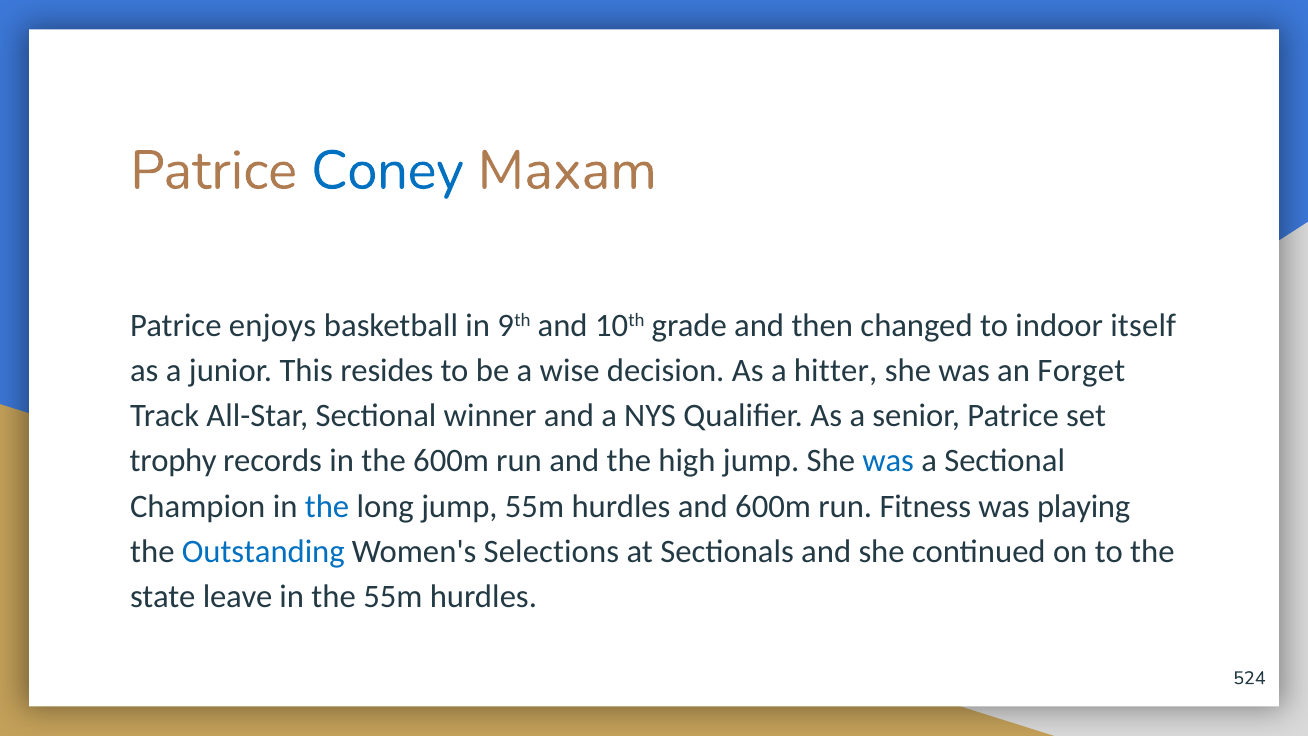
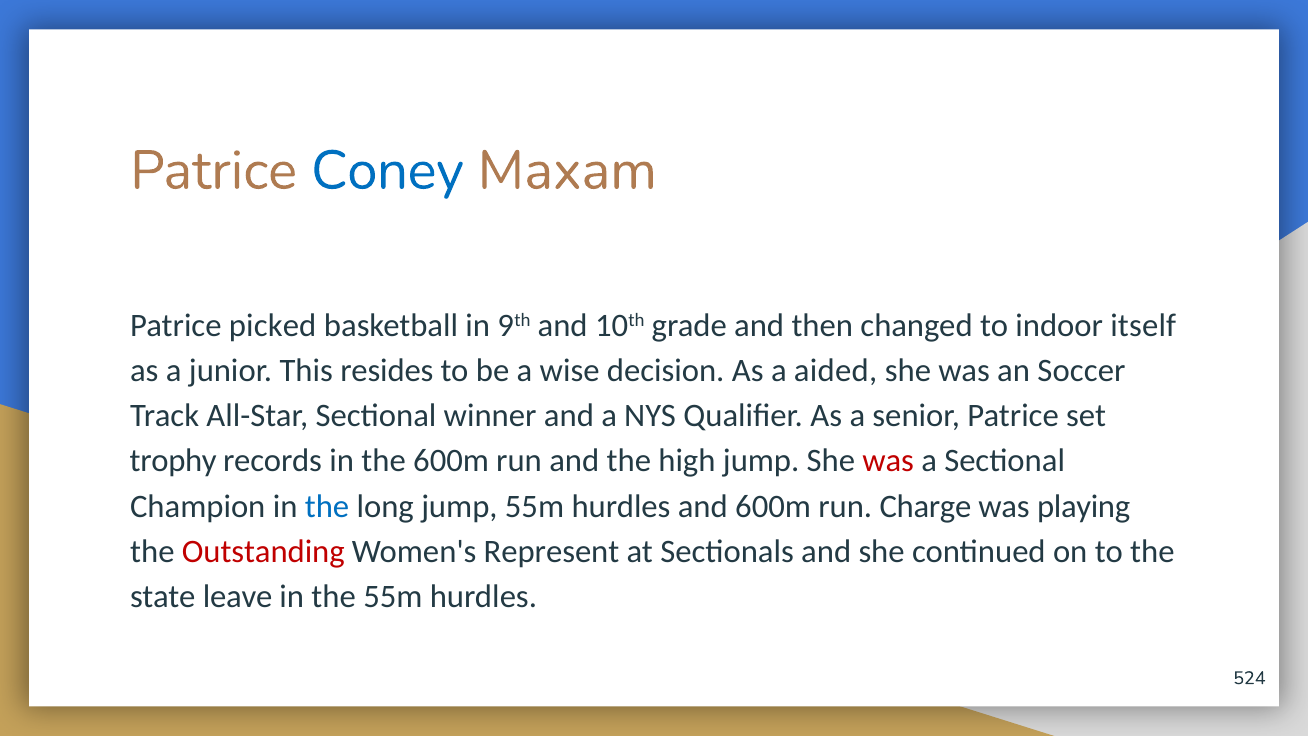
enjoys: enjoys -> picked (273, 326)
hitter: hitter -> aided (836, 371)
Forget: Forget -> Soccer (1081, 371)
was colour: blue -> red (888, 461)
Fitness: Fitness -> Charge (925, 506)
Outstanding colour: blue -> red (263, 551)
Selections: Selections -> Represent (551, 551)
